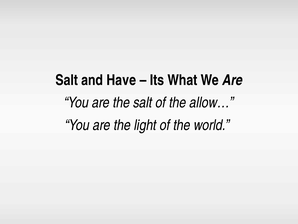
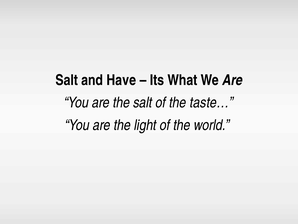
allow…: allow… -> taste… (212, 102)
